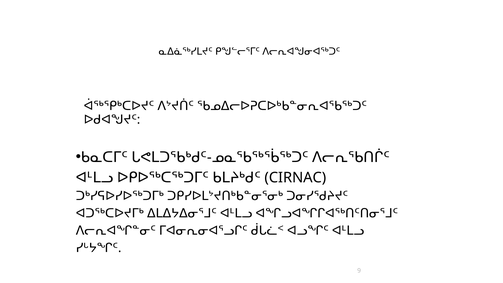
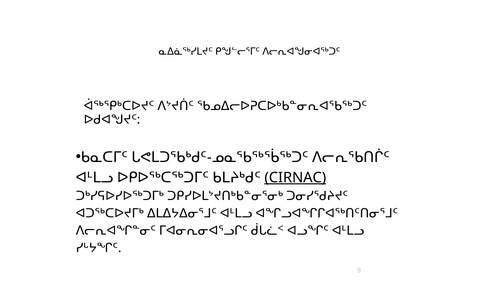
CIRNAC underline: none -> present (295, 177)
